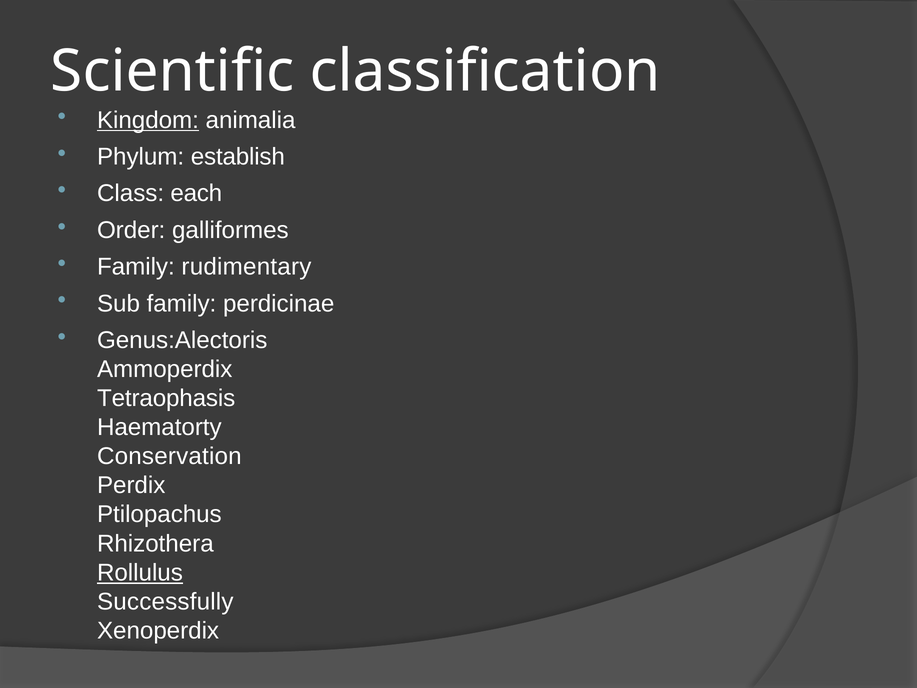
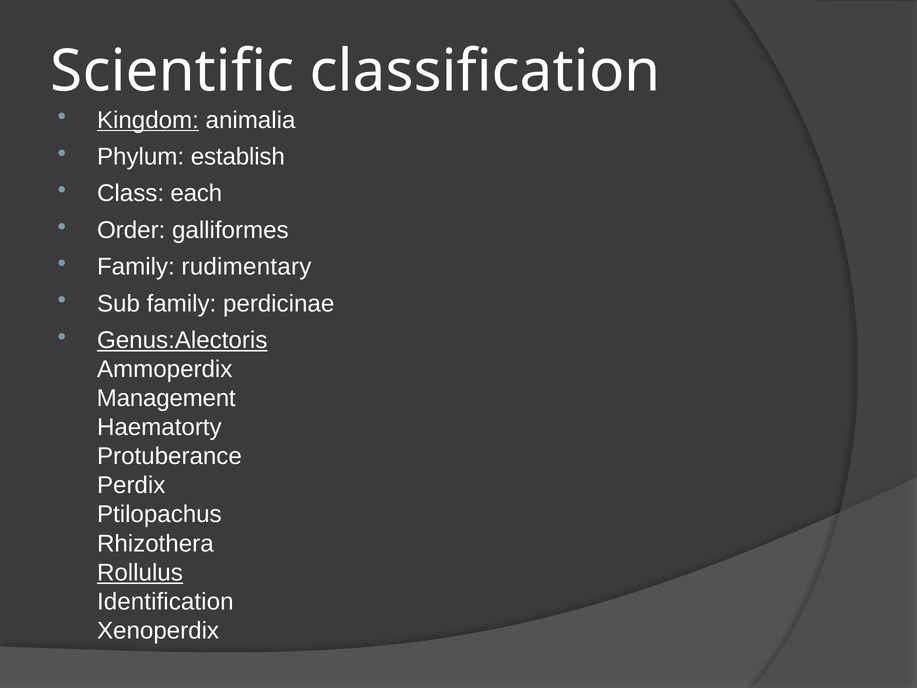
Genus:Alectoris underline: none -> present (182, 340)
Tetraophasis: Tetraophasis -> Management (166, 398)
Conservation: Conservation -> Protuberance (169, 456)
Successfully: Successfully -> Identification (165, 601)
